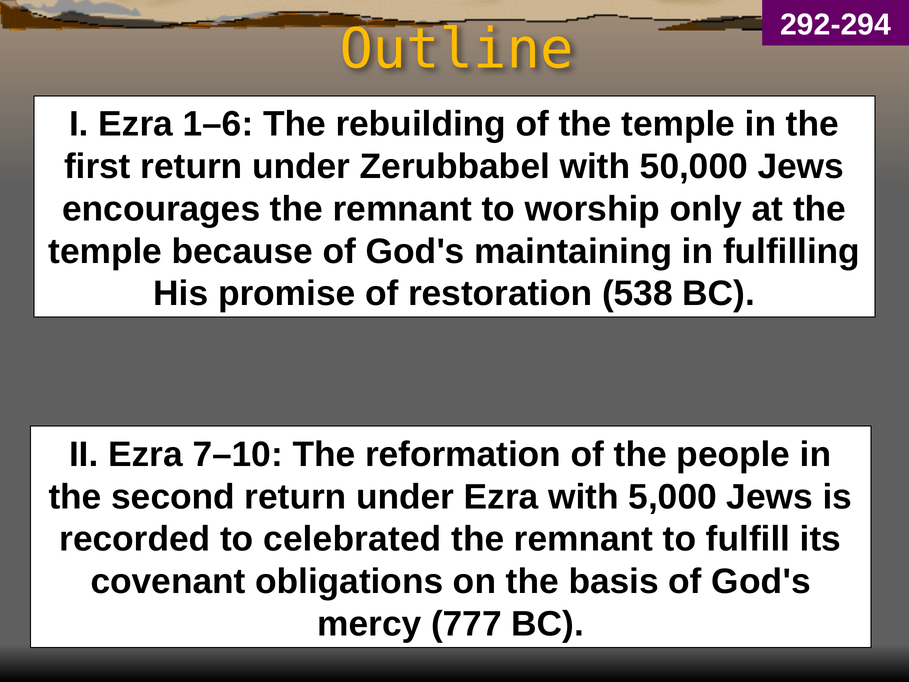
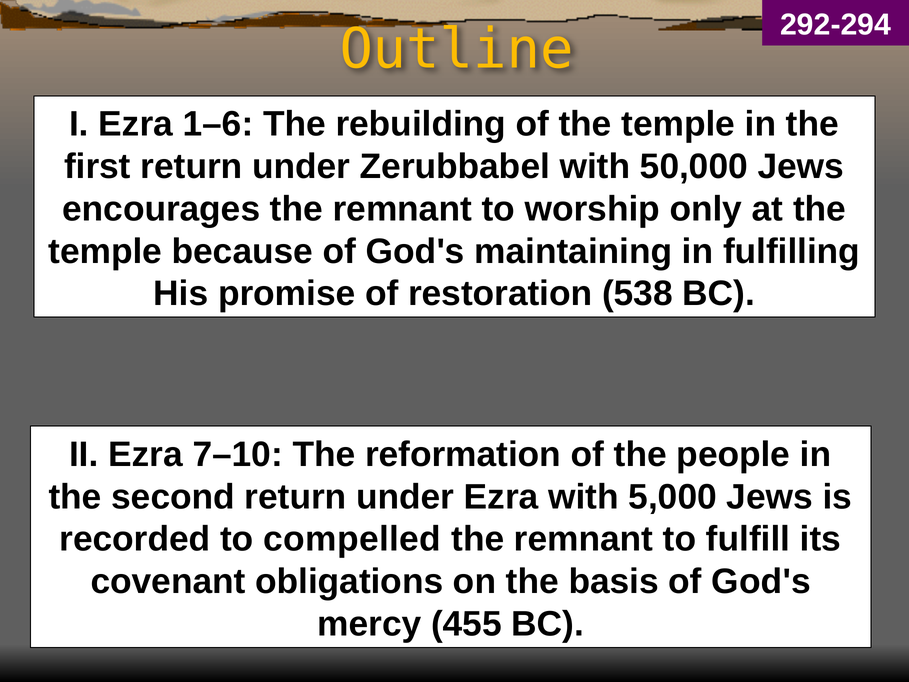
celebrated: celebrated -> compelled (352, 539)
777: 777 -> 455 (466, 624)
